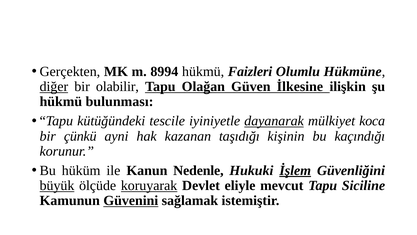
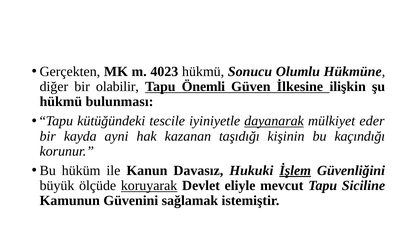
8994: 8994 -> 4023 (164, 71)
Faizleri: Faizleri -> Sonucu (250, 71)
diğer underline: present -> none (54, 86)
Olağan: Olağan -> Önemli (203, 86)
koca: koca -> eder (372, 121)
çünkü: çünkü -> kayda (80, 136)
Nedenle: Nedenle -> Davasız (198, 170)
büyük underline: present -> none (57, 185)
Güvenini underline: present -> none (131, 200)
